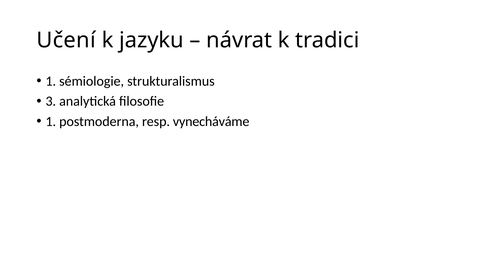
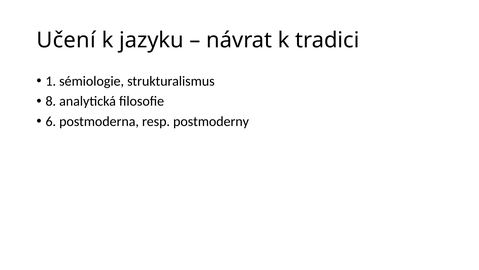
3: 3 -> 8 (51, 101)
1: 1 -> 6 (51, 121)
vynecháváme: vynecháváme -> postmoderny (211, 121)
